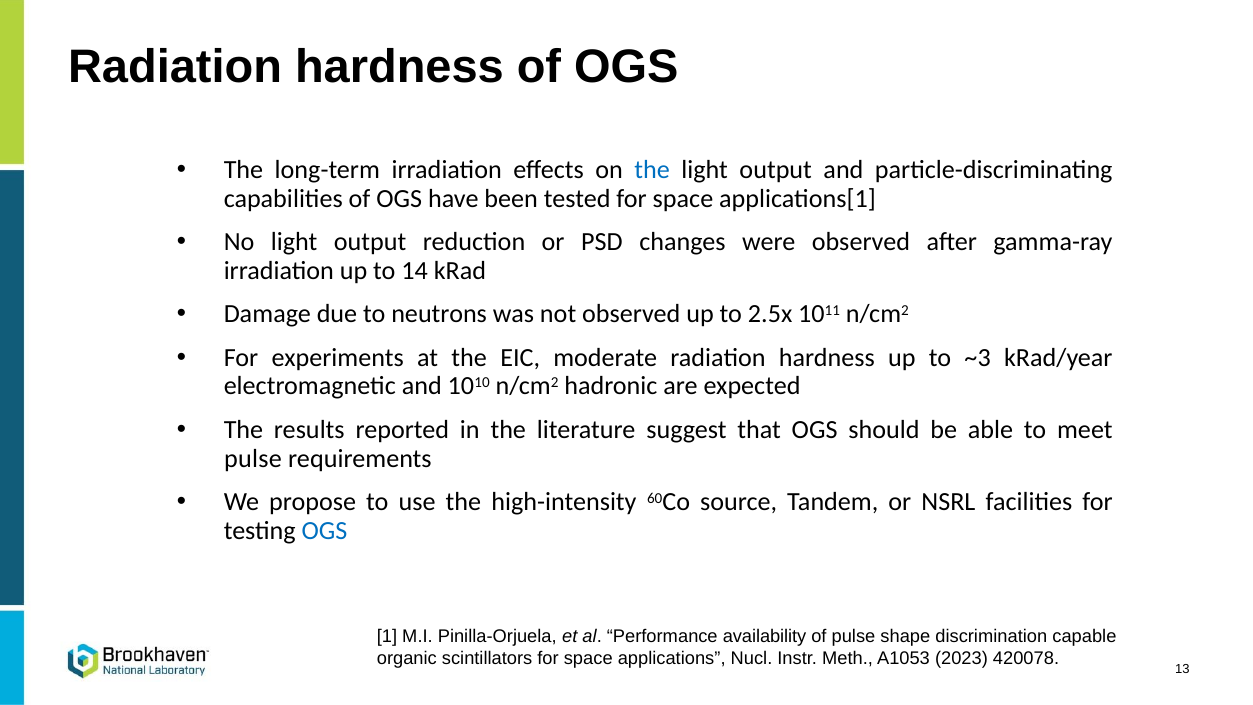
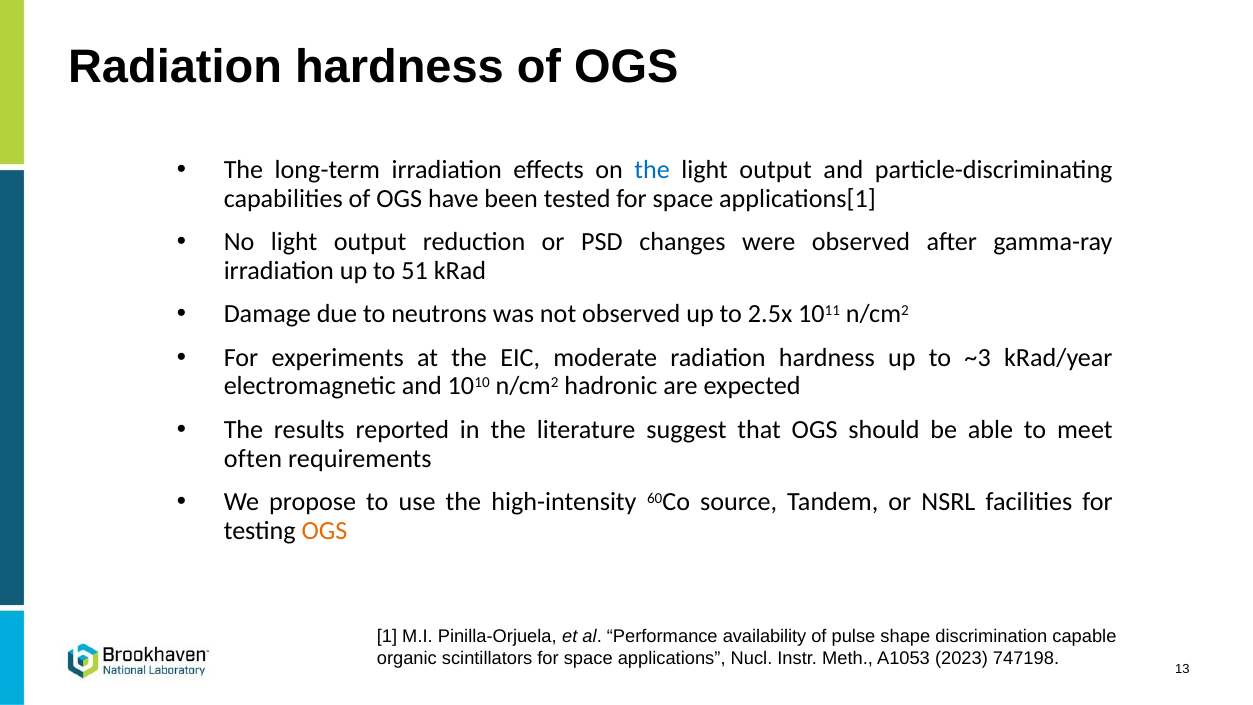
14: 14 -> 51 (415, 270)
pulse: pulse -> often (253, 458)
OGS colour: blue -> orange (324, 530)
420078: 420078 -> 747198 (1026, 658)
